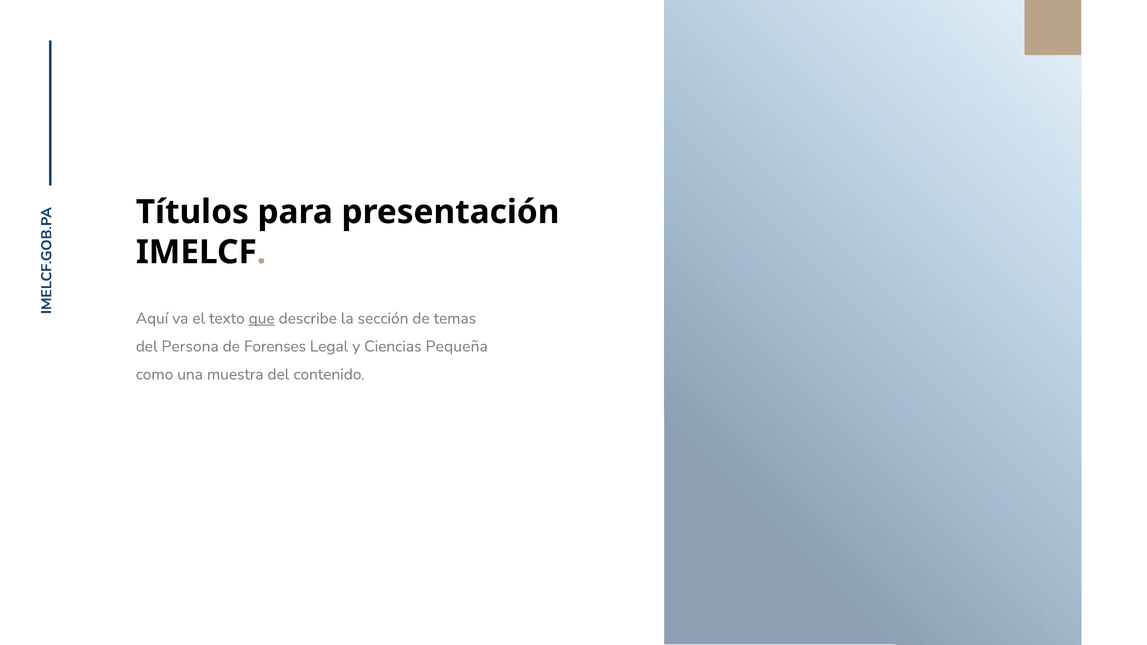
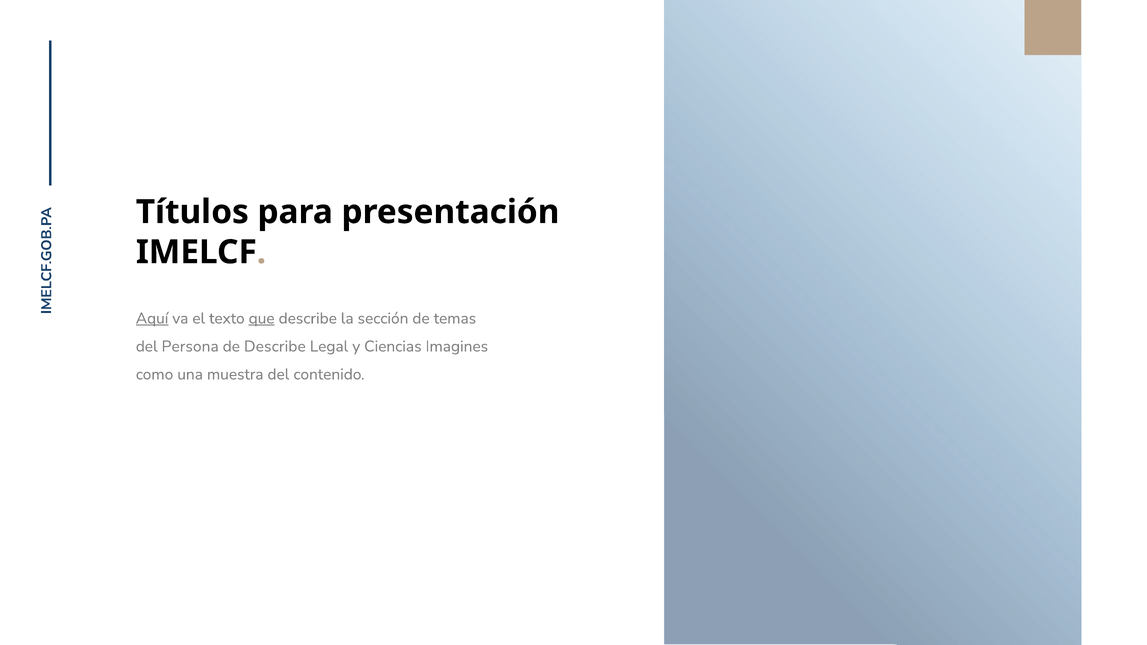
Aquí underline: none -> present (152, 318)
de Forenses: Forenses -> Describe (275, 346)
Pequeña: Pequeña -> Imagines (457, 346)
